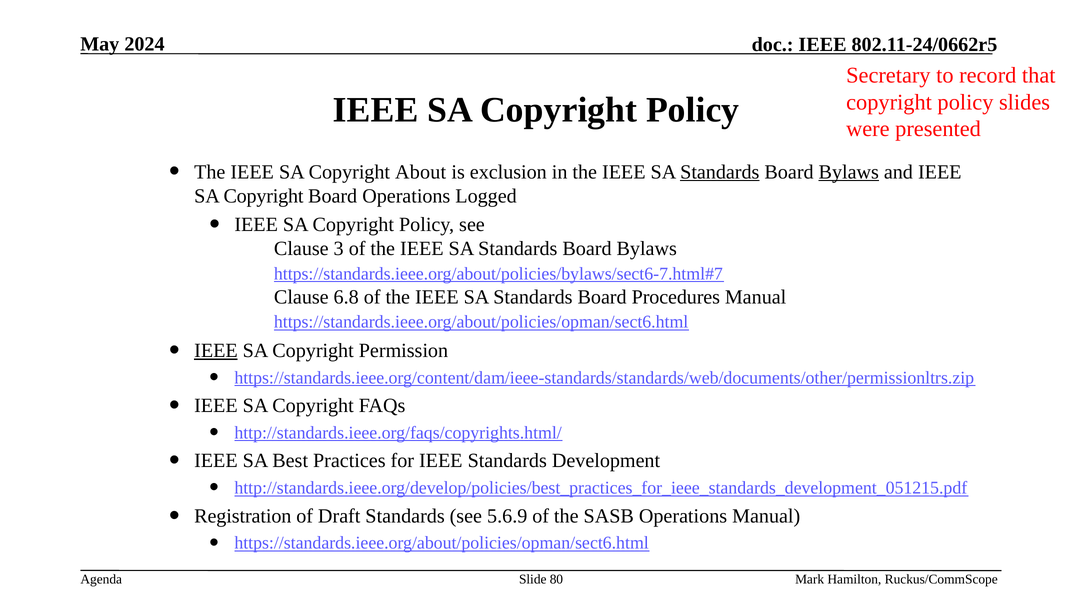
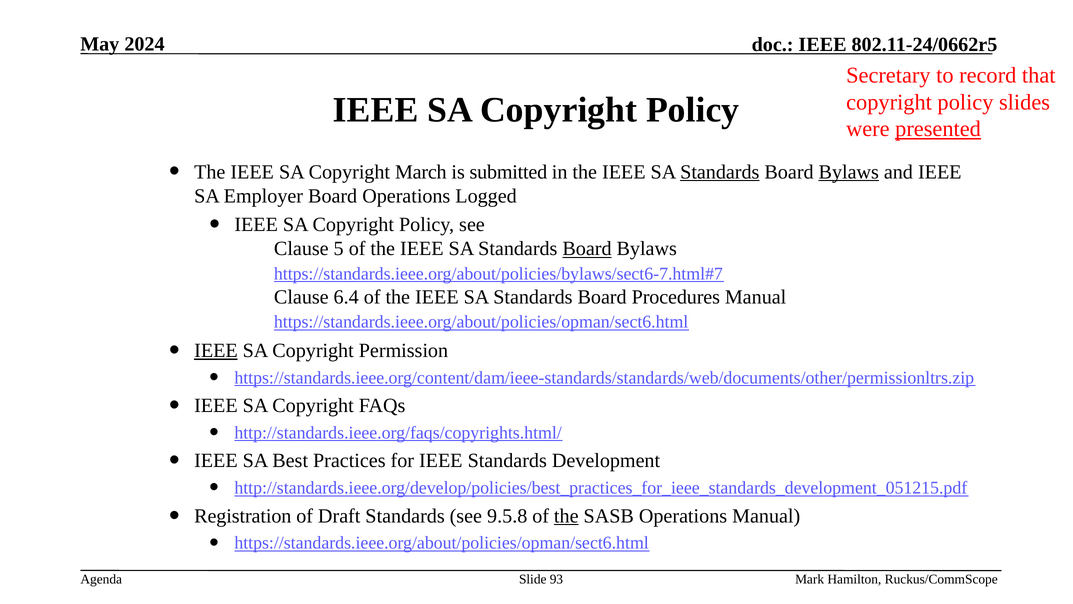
presented underline: none -> present (938, 129)
About: About -> March (421, 172)
exclusion: exclusion -> submitted (508, 172)
Copyright: Copyright -> Employer (263, 196)
3: 3 -> 5 (339, 249)
Board underline: none -> present (587, 249)
6.8: 6.8 -> 6.4 (346, 297)
5.6.9: 5.6.9 -> 9.5.8 (507, 516)
the underline: none -> present (566, 516)
80: 80 -> 93 (556, 579)
